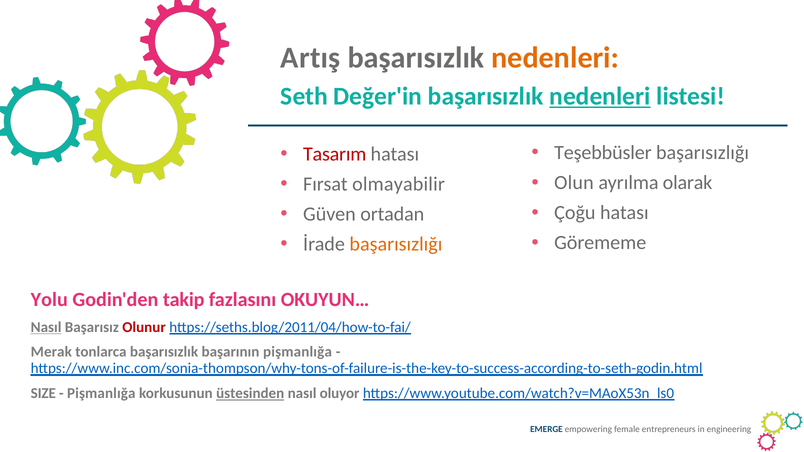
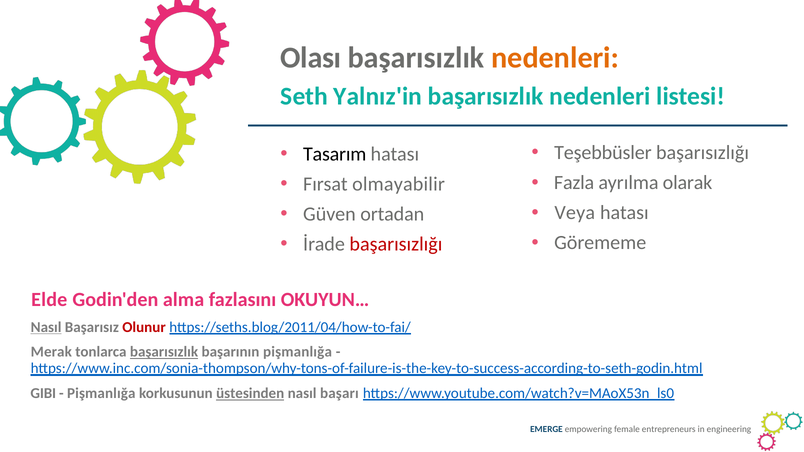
Artış: Artış -> Olası (311, 58)
Değer'in: Değer'in -> Yalnız'in (378, 96)
nedenleri underline: present -> none (600, 96)
Tasarım colour: red -> black (335, 154)
Olun: Olun -> Fazla (574, 183)
Çoğu: Çoğu -> Veya (575, 213)
başarısızlığı colour: orange -> red (396, 244)
Yolu: Yolu -> Elde (49, 300)
takip: takip -> alma (184, 300)
başarısızlık underline: none -> present (164, 352)
SIZE: SIZE -> GIBI (43, 394)
oluyor: oluyor -> başarı (339, 394)
